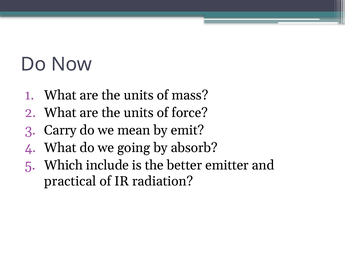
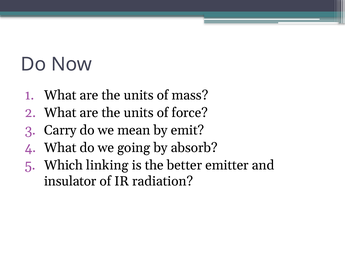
include: include -> linking (107, 166)
practical: practical -> insulator (70, 182)
